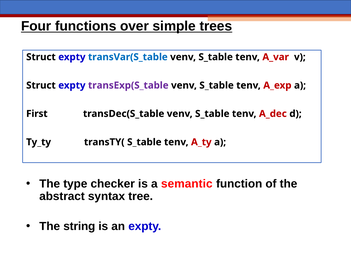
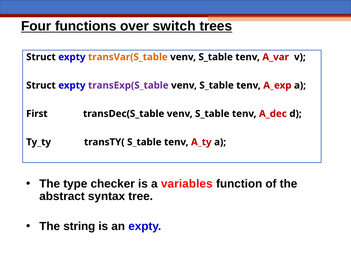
simple: simple -> switch (174, 26)
transVar(S_table colour: blue -> orange (128, 57)
semantic: semantic -> variables (187, 184)
